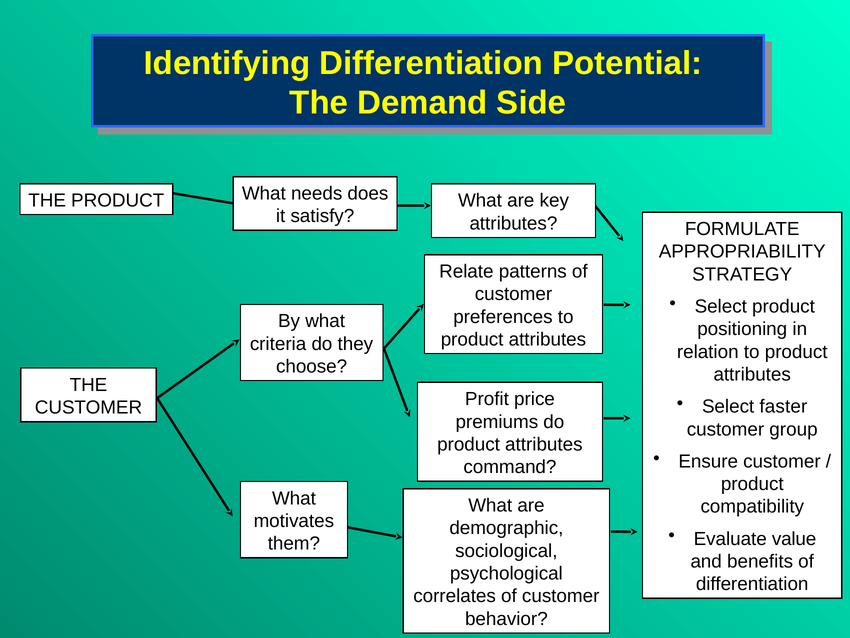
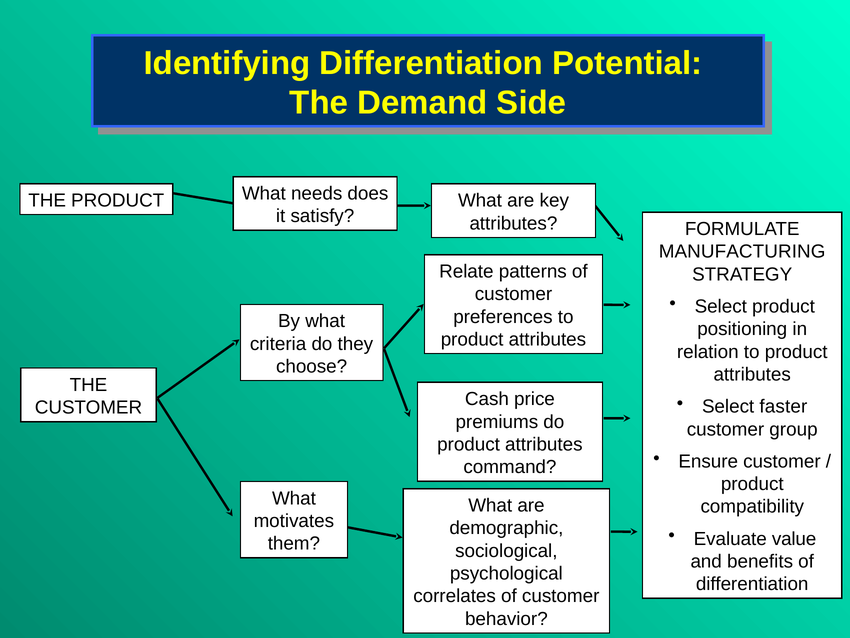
APPROPRIABILITY: APPROPRIABILITY -> MANUFACTURING (742, 251)
Profit: Profit -> Cash (487, 399)
